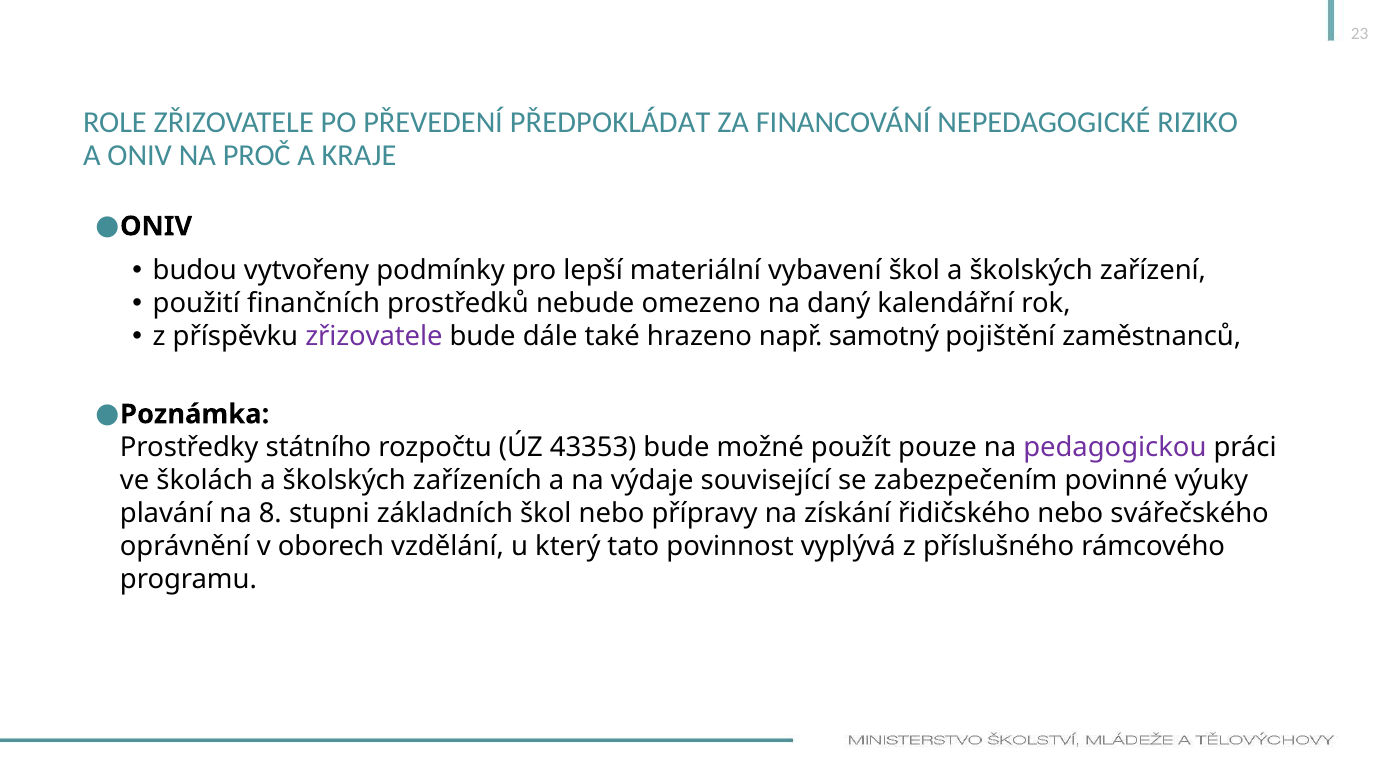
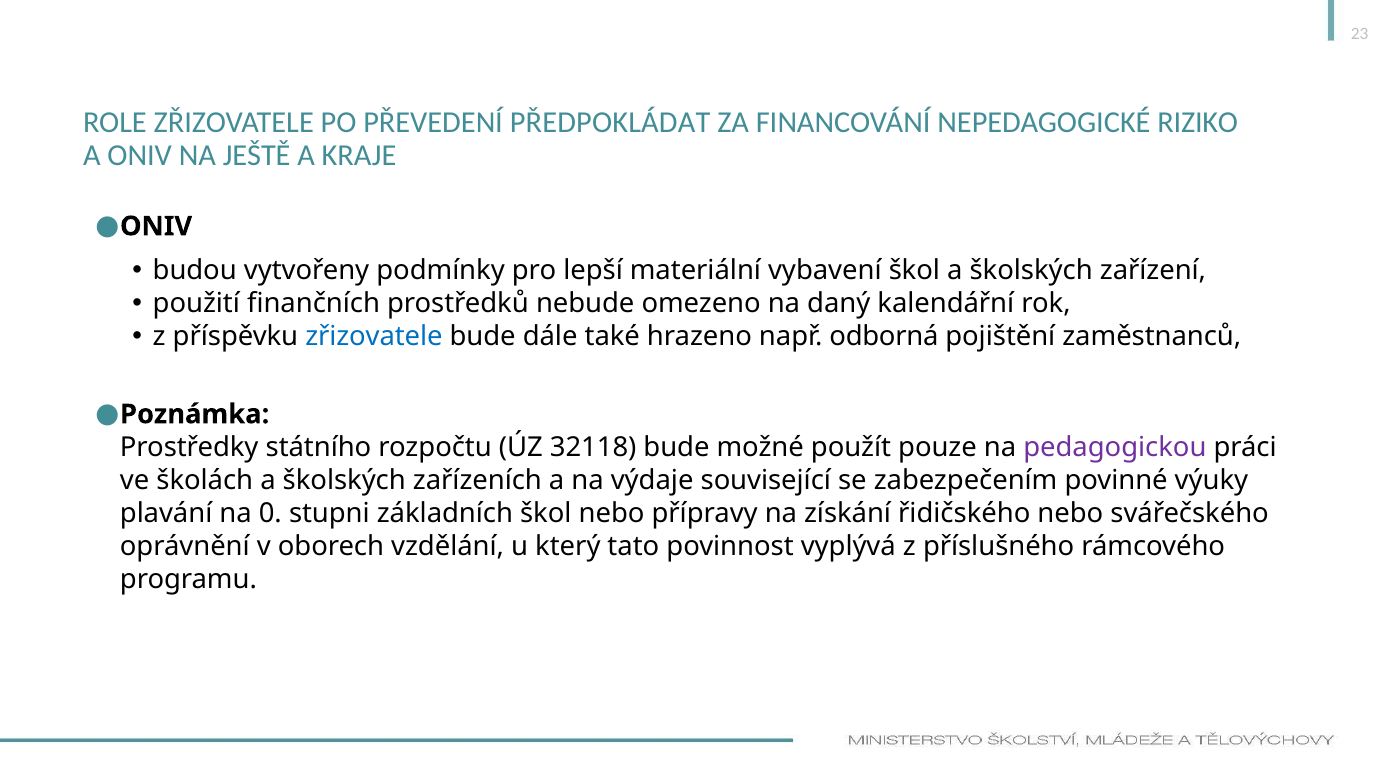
PROČ: PROČ -> JEŠTĚ (257, 156)
zřizovatele colour: purple -> blue (374, 337)
samotný: samotný -> odborná (884, 337)
43353: 43353 -> 32118 (593, 447)
8: 8 -> 0 (270, 513)
